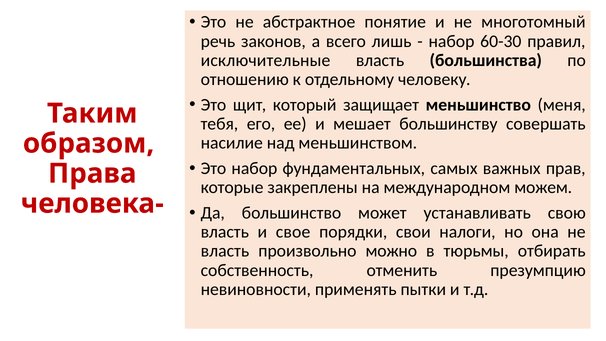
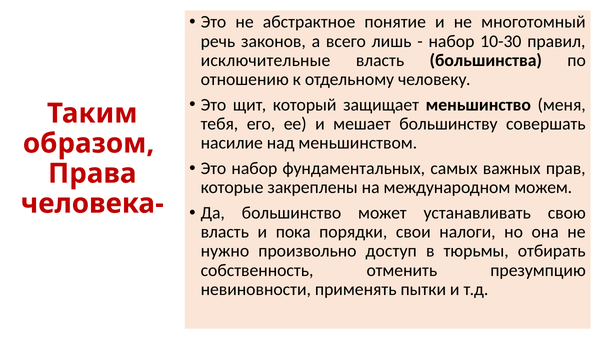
60-30: 60-30 -> 10-30 (501, 41)
свое: свое -> пока (293, 232)
власть: власть -> нужно (225, 251)
можно: можно -> доступ (391, 251)
